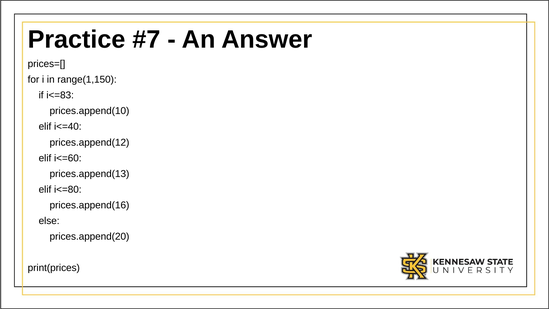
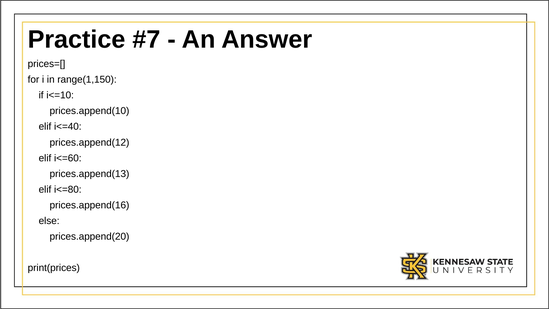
i<=83: i<=83 -> i<=10 (60, 95)
